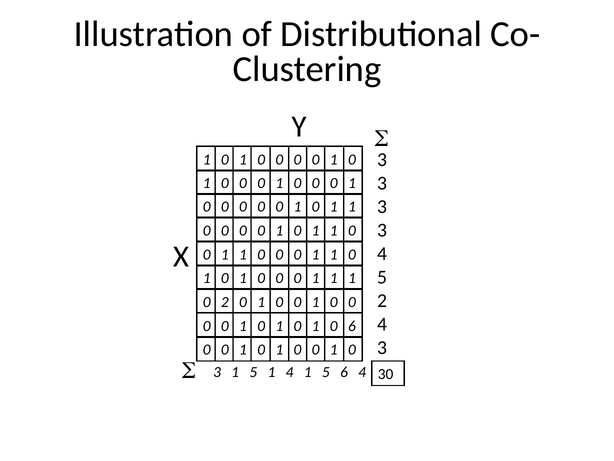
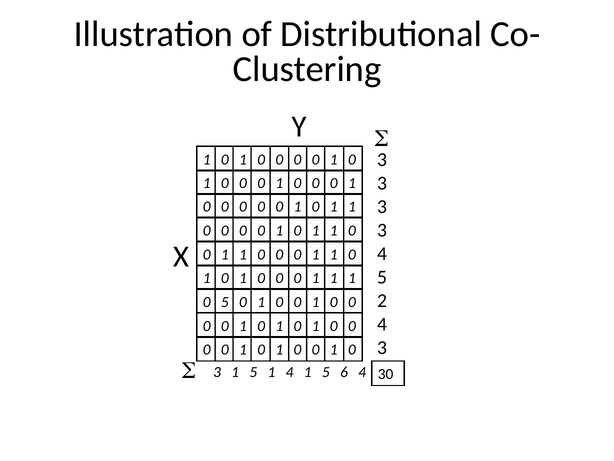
0 2: 2 -> 5 (225, 302)
6: 6 -> 0 (352, 326)
